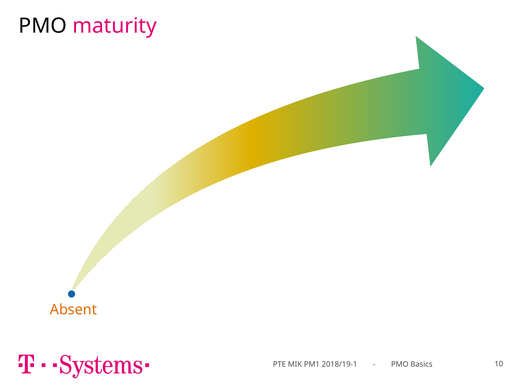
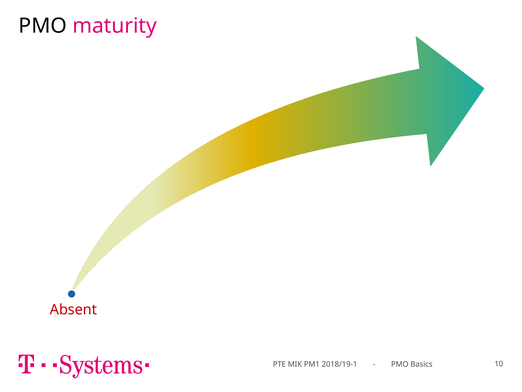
Absent colour: orange -> red (73, 309)
